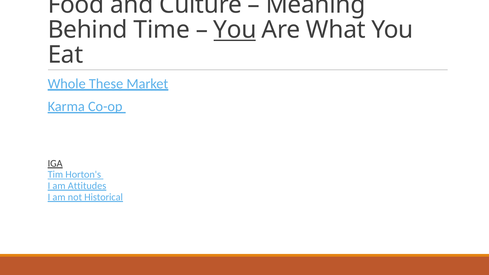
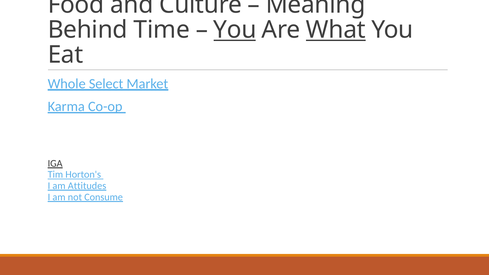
What underline: none -> present (336, 30)
These: These -> Select (106, 84)
Historical: Historical -> Consume (104, 197)
